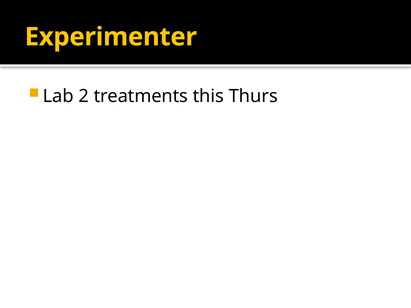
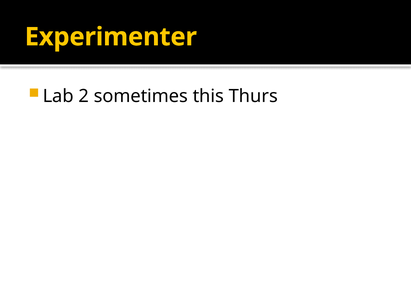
treatments: treatments -> sometimes (141, 96)
